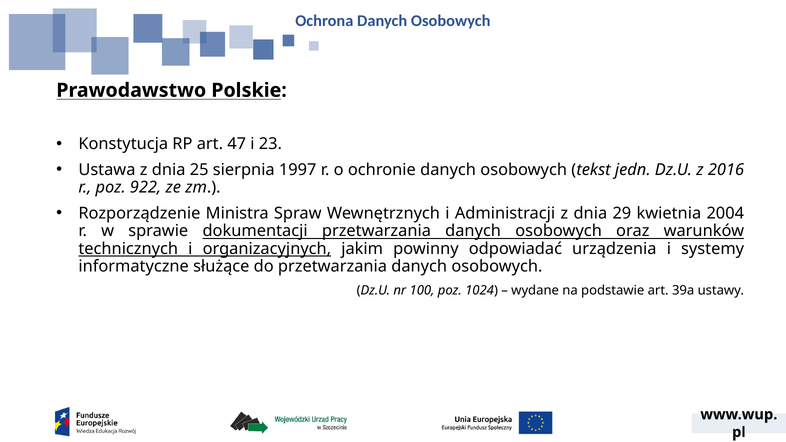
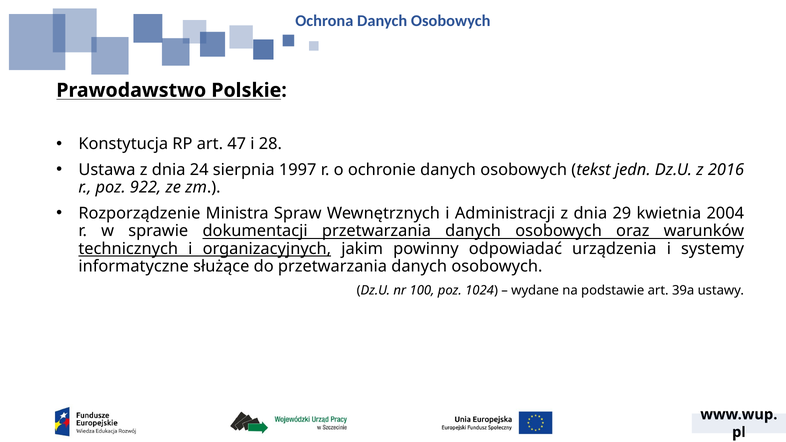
23: 23 -> 28 (270, 144)
25: 25 -> 24 (199, 170)
